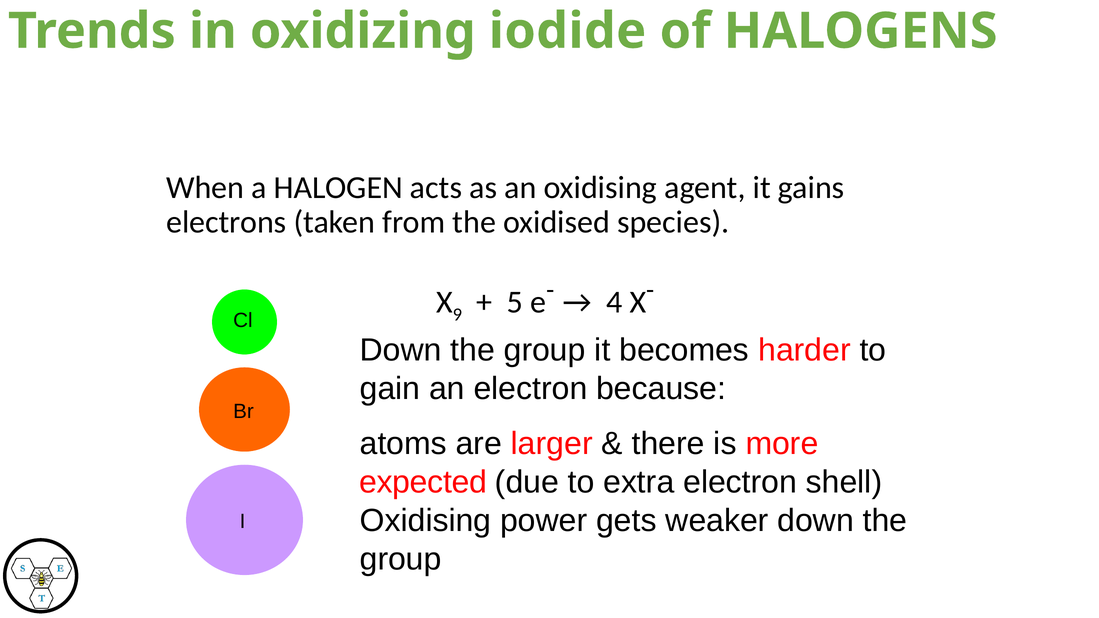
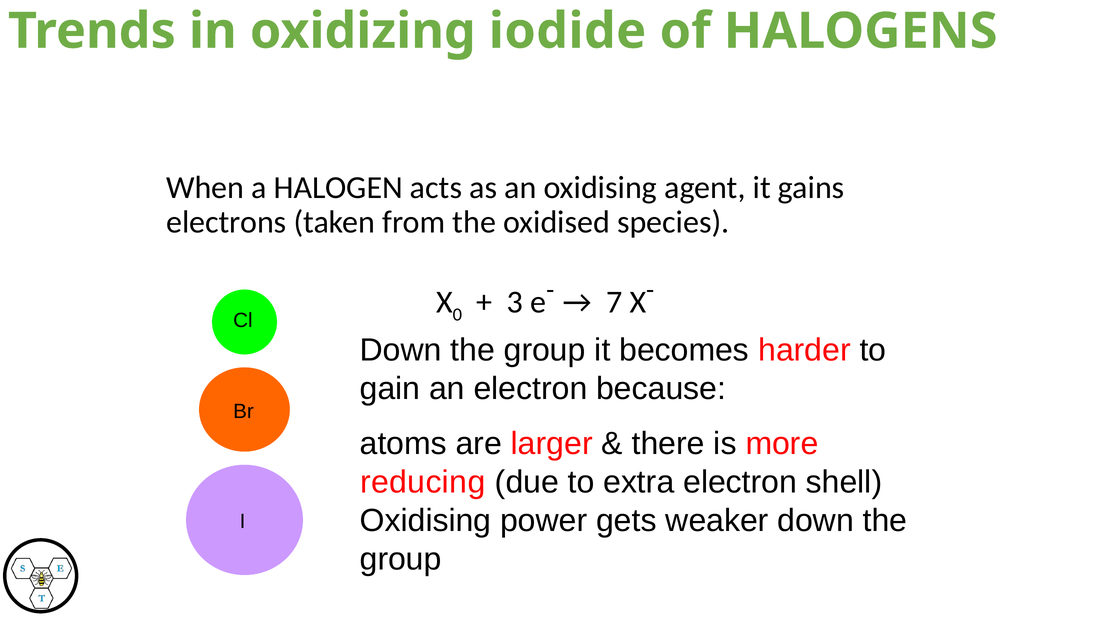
9: 9 -> 0 (457, 314)
5: 5 -> 3 (515, 302)
4: 4 -> 7 (614, 302)
expected: expected -> reducing (423, 482)
